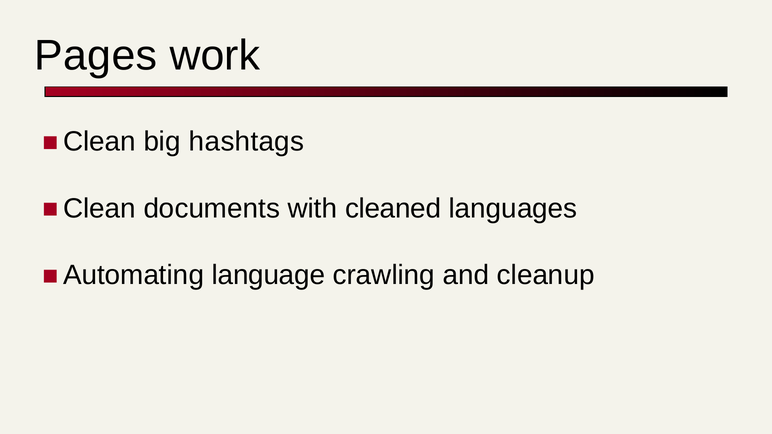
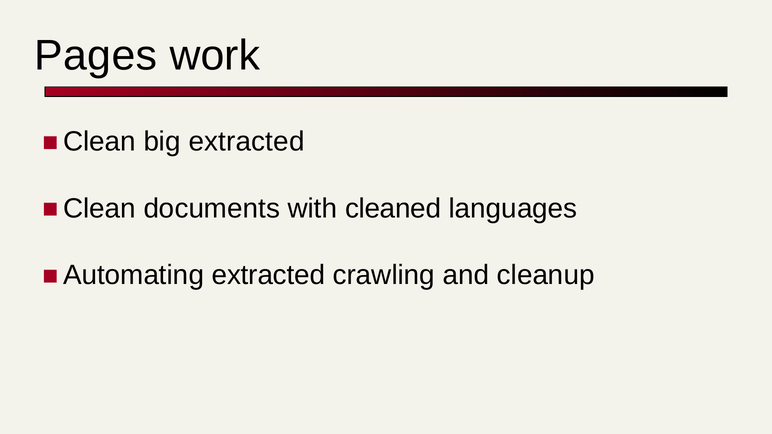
big hashtags: hashtags -> extracted (247, 142)
Automating language: language -> extracted (268, 275)
